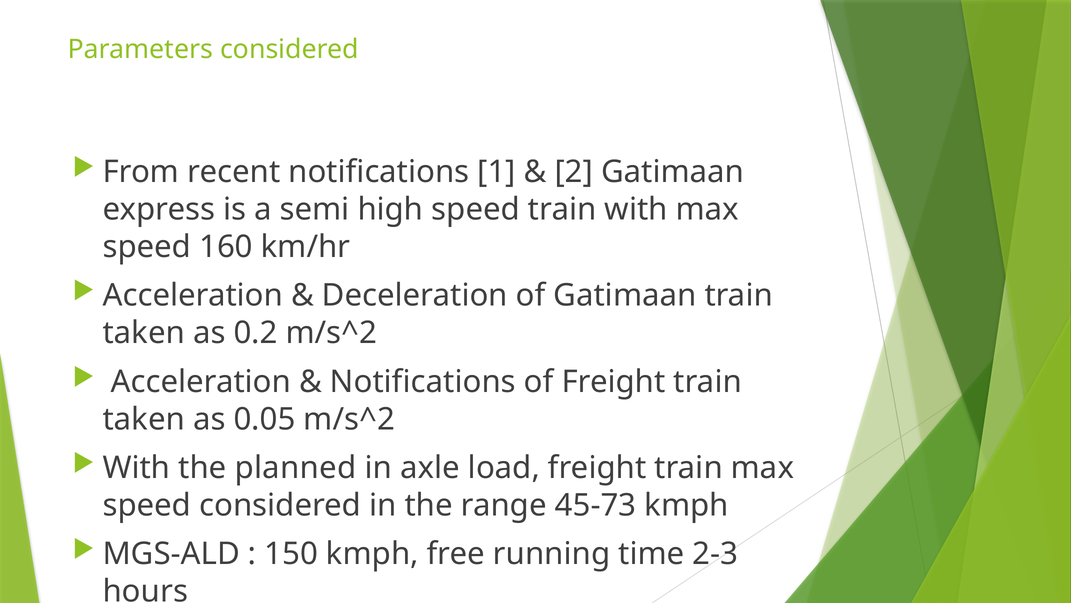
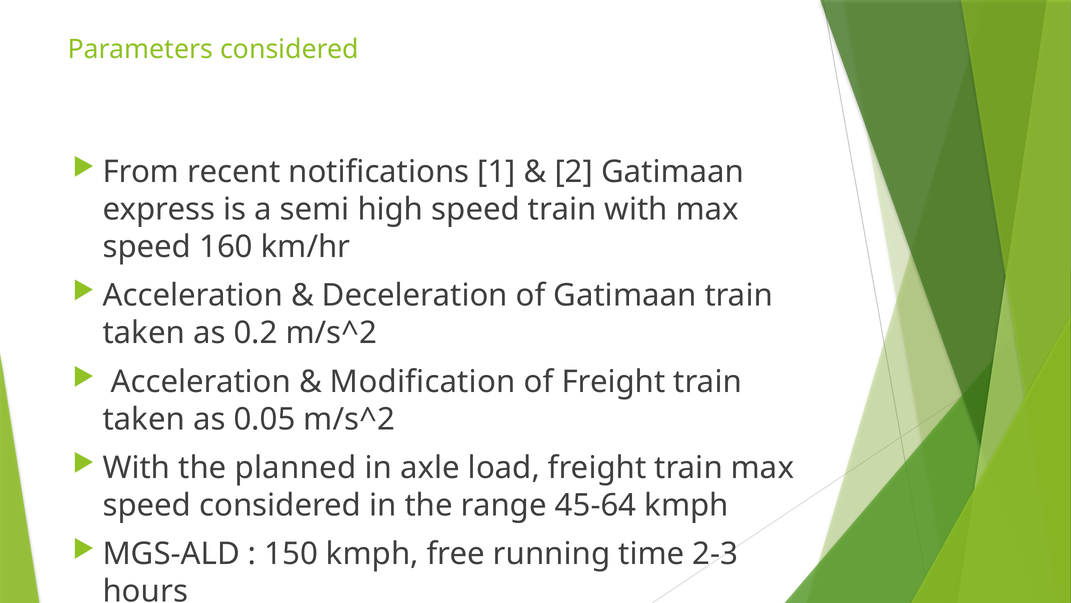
Notifications: Notifications -> Modification (423, 381)
45-73: 45-73 -> 45-64 (596, 505)
